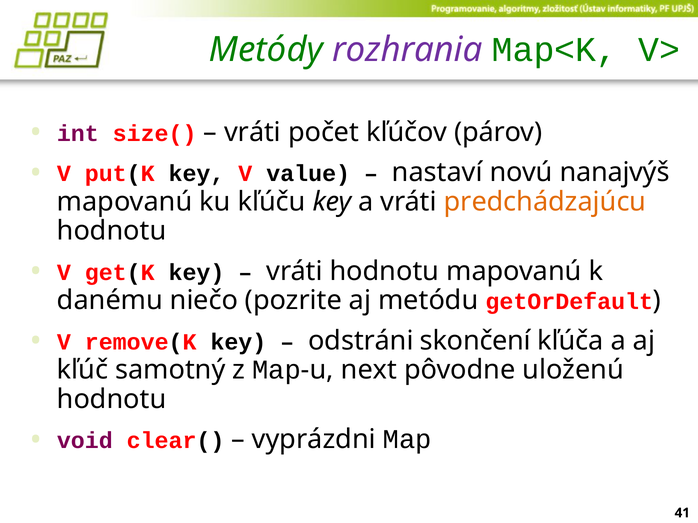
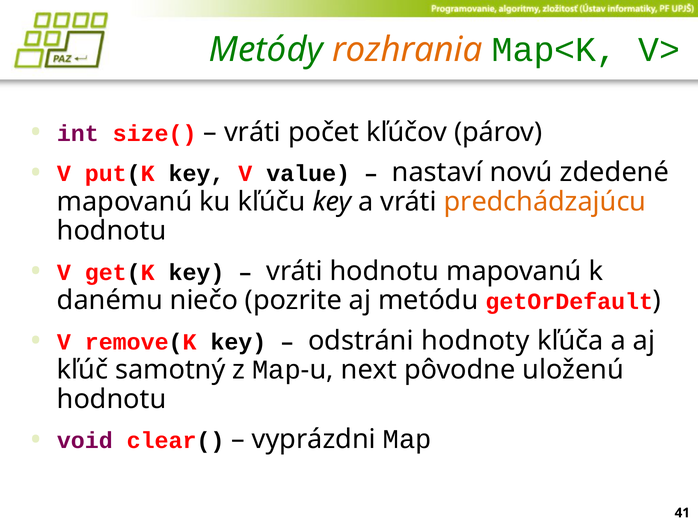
rozhrania colour: purple -> orange (407, 50)
nanajvýš: nanajvýš -> zdedené (614, 173)
skončení: skončení -> hodnoty (475, 341)
